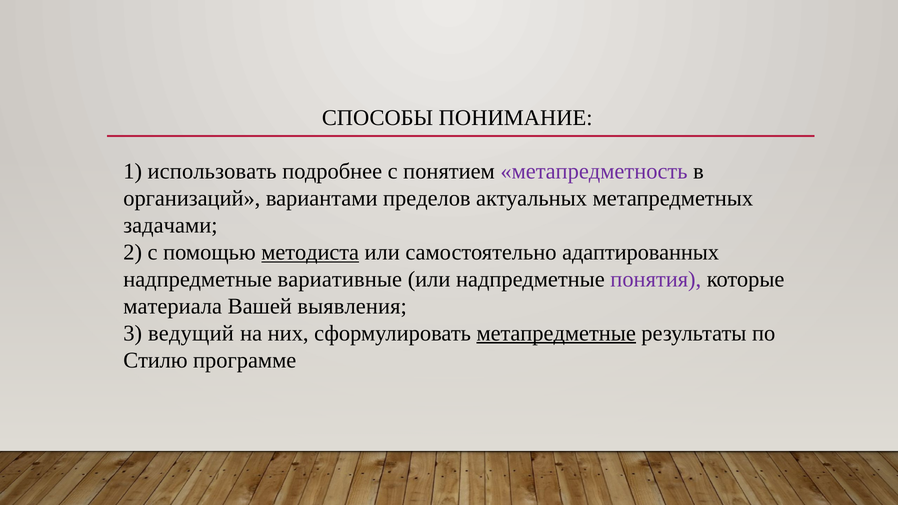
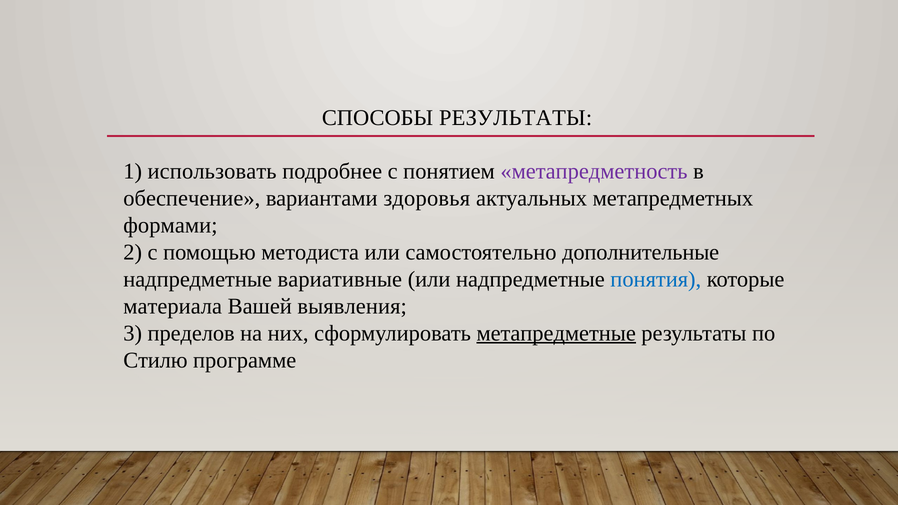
СПОСОБЫ ПОНИМАНИЕ: ПОНИМАНИЕ -> РЕЗУЛЬТАТЫ (516, 118)
организаций: организаций -> обеспечение (192, 199)
пределов: пределов -> здоровья (427, 199)
задачами: задачами -> формами (170, 226)
методиста underline: present -> none (310, 252)
адаптированных: адаптированных -> дополнительные (641, 252)
понятия colour: purple -> blue (656, 279)
ведущий: ведущий -> пределов (191, 333)
